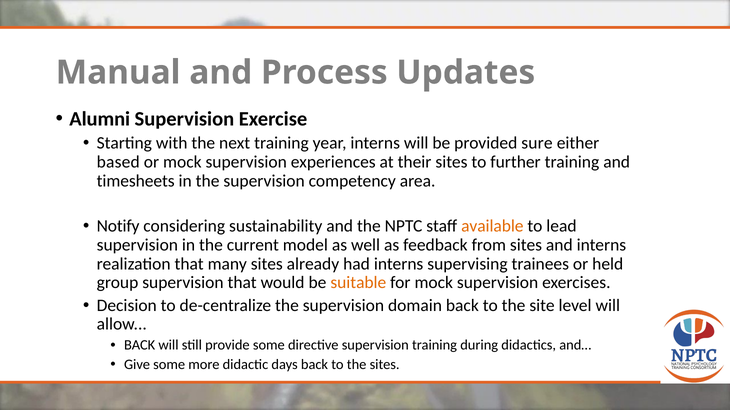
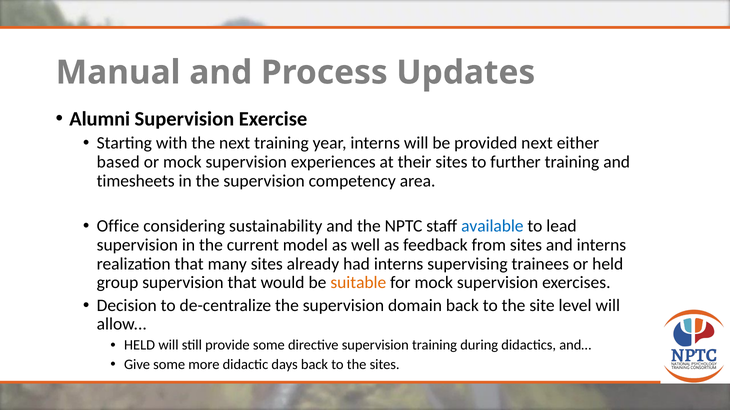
provided sure: sure -> next (537, 143)
Notify: Notify -> Office (118, 226)
available colour: orange -> blue (492, 226)
BACK: BACK -> HELD (140, 346)
